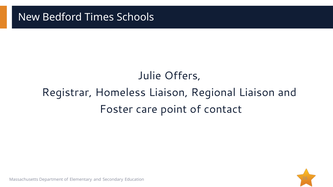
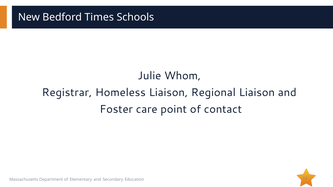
Offers: Offers -> Whom (183, 76)
